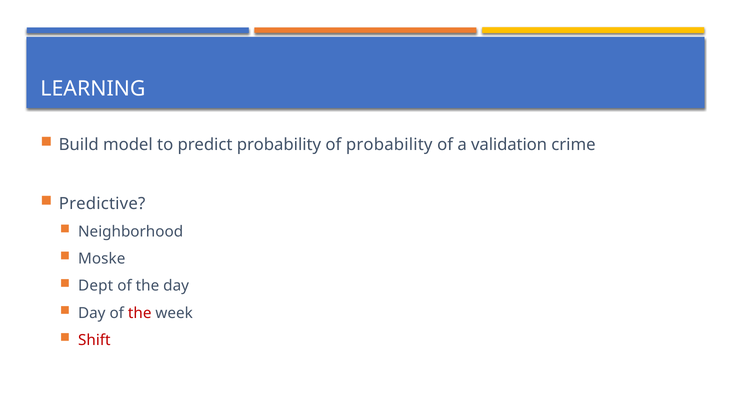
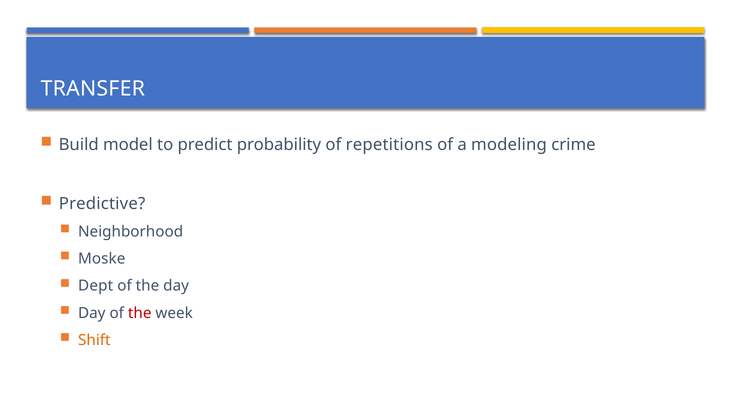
LEARNING: LEARNING -> TRANSFER (93, 89)
of probability: probability -> repetitions (389, 145)
validation: validation -> modeling (509, 145)
Shift colour: red -> orange (94, 340)
